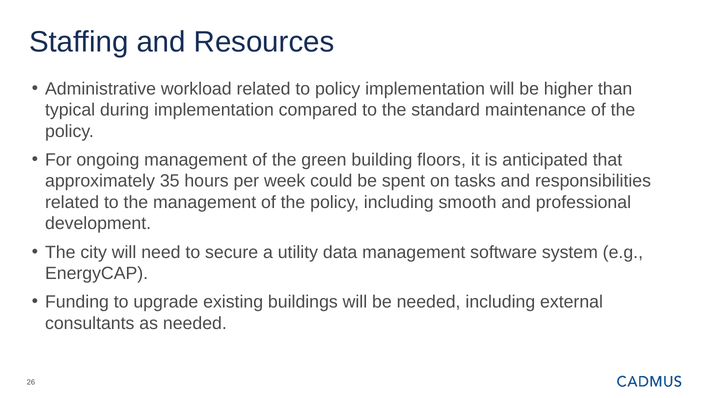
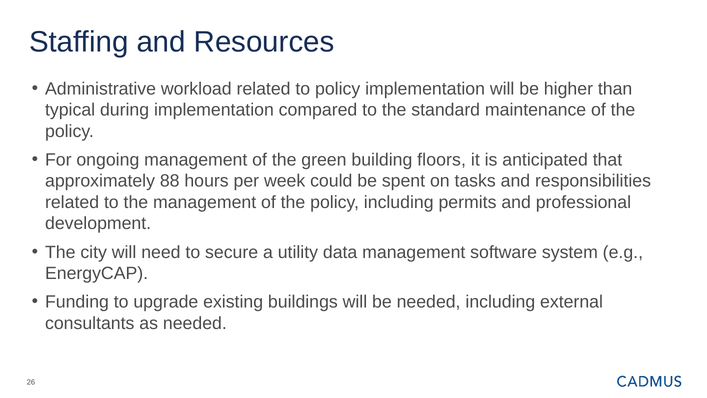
35: 35 -> 88 (170, 181)
smooth: smooth -> permits (467, 202)
